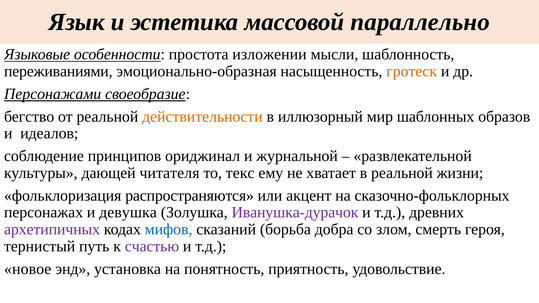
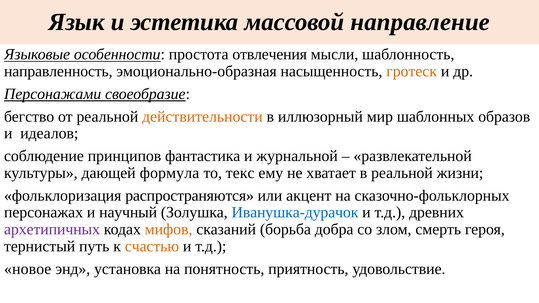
параллельно: параллельно -> направление (420, 22)
изложении: изложении -> отвлечения (270, 54)
переживаниями: переживаниями -> направленность (58, 71)
ориджинал: ориджинал -> фантастика (203, 156)
читателя: читателя -> формула (169, 173)
девушка: девушка -> научный (128, 213)
Иванушка-дурачок colour: purple -> blue (295, 213)
мифов colour: blue -> orange (169, 230)
счастью colour: purple -> orange (152, 246)
